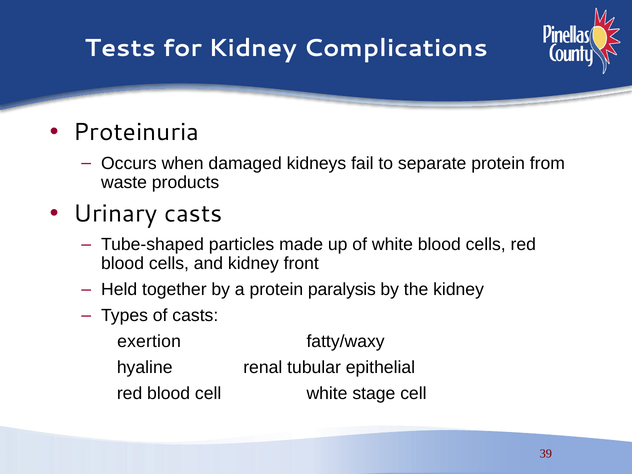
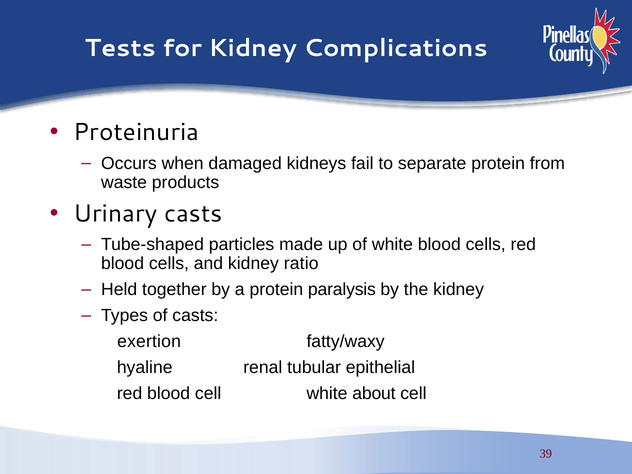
front: front -> ratio (301, 264)
stage: stage -> about (374, 394)
